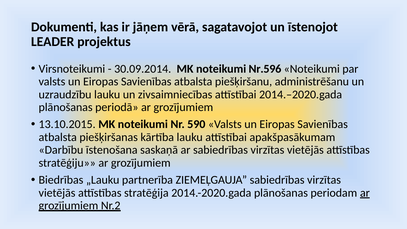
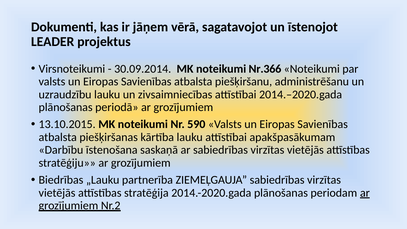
Nr.596: Nr.596 -> Nr.366 (265, 69)
